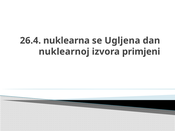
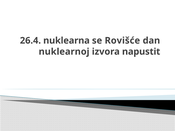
Ugljena: Ugljena -> Rovišće (122, 41)
primjeni: primjeni -> napustit (141, 52)
